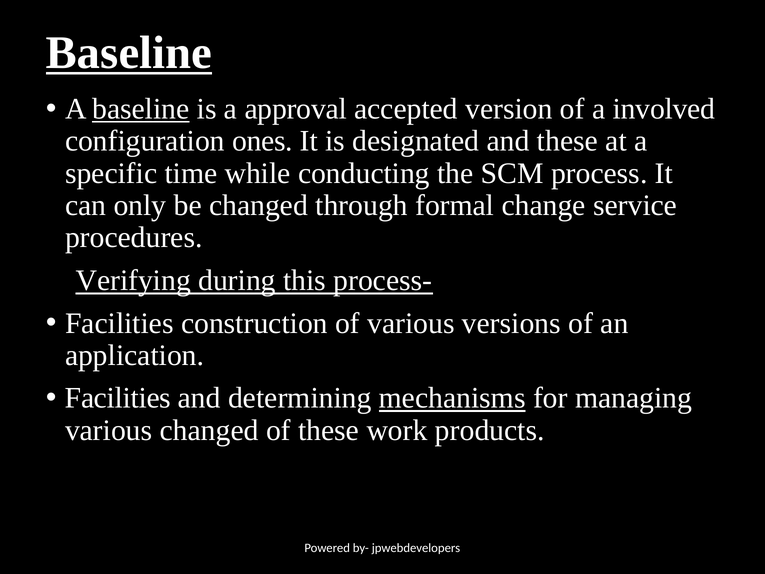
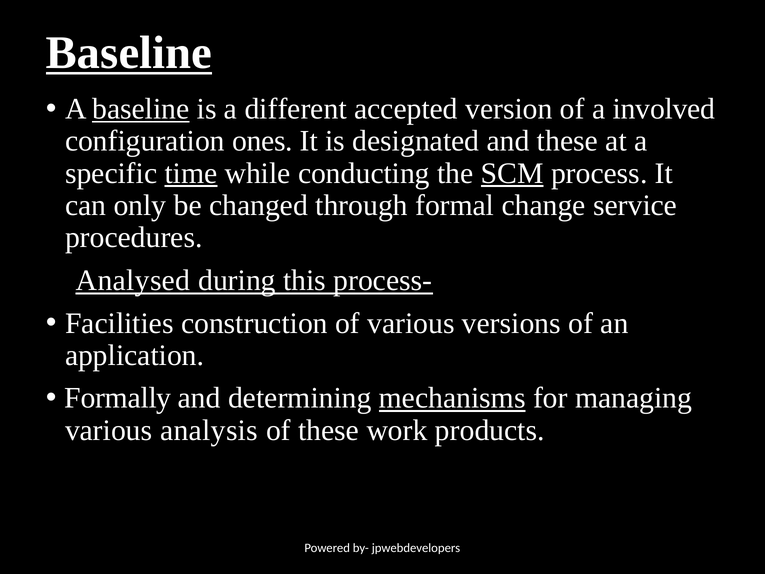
approval: approval -> different (296, 109)
time underline: none -> present (191, 173)
SCM underline: none -> present (512, 173)
Verifying: Verifying -> Analysed (133, 280)
Facilities: Facilities -> Formally (118, 398)
various changed: changed -> analysis (209, 430)
